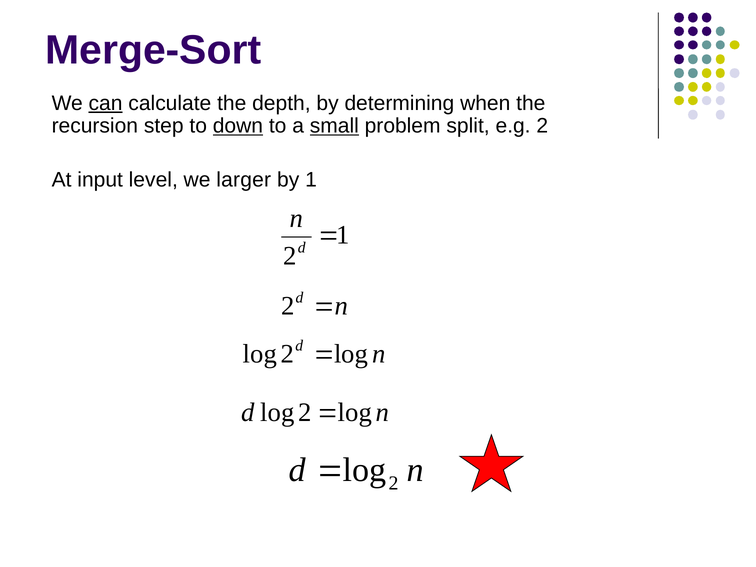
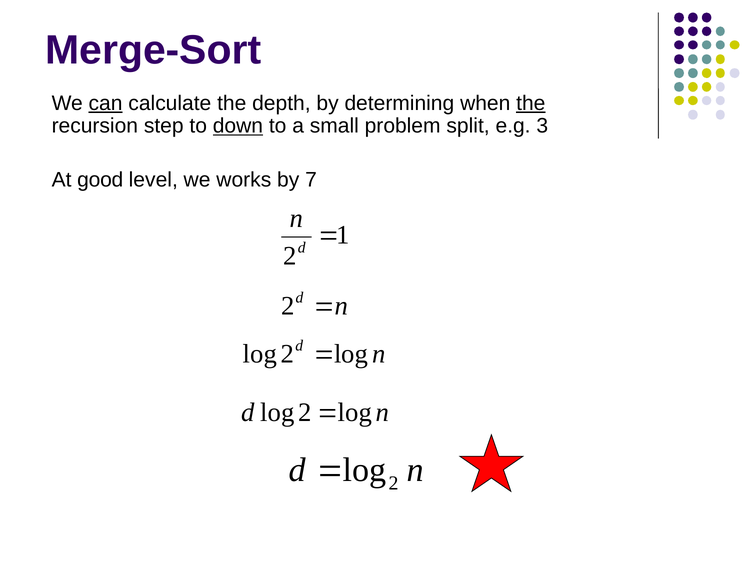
the underline: none -> present (531, 103)
small underline: present -> none (334, 126)
e.g 2: 2 -> 3 (542, 126)
input: input -> good (100, 180)
larger: larger -> works (244, 180)
by 1: 1 -> 7 (311, 180)
